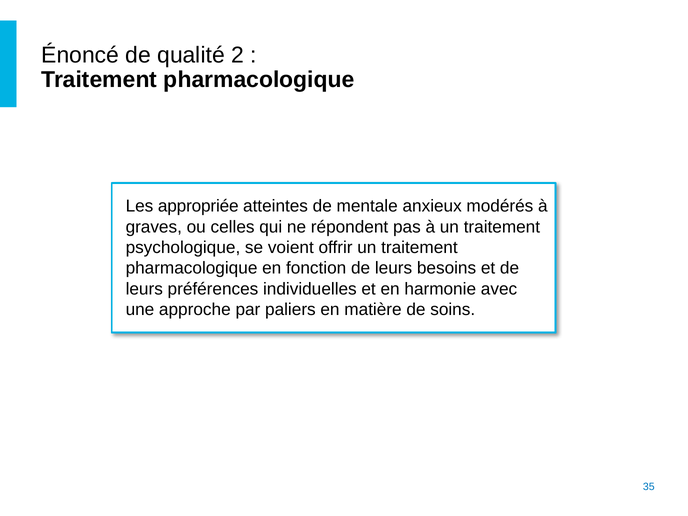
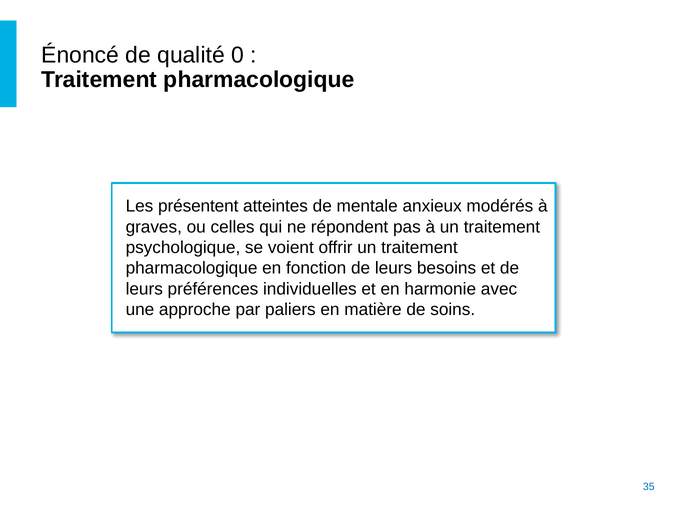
2: 2 -> 0 (237, 55)
appropriée: appropriée -> présentent (198, 206)
